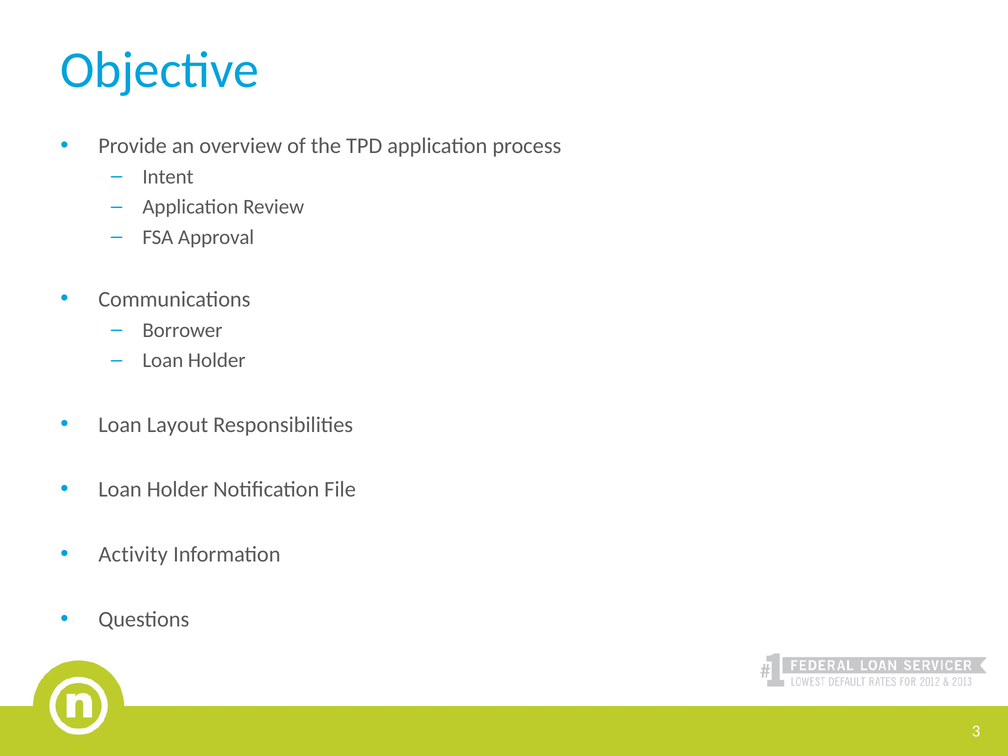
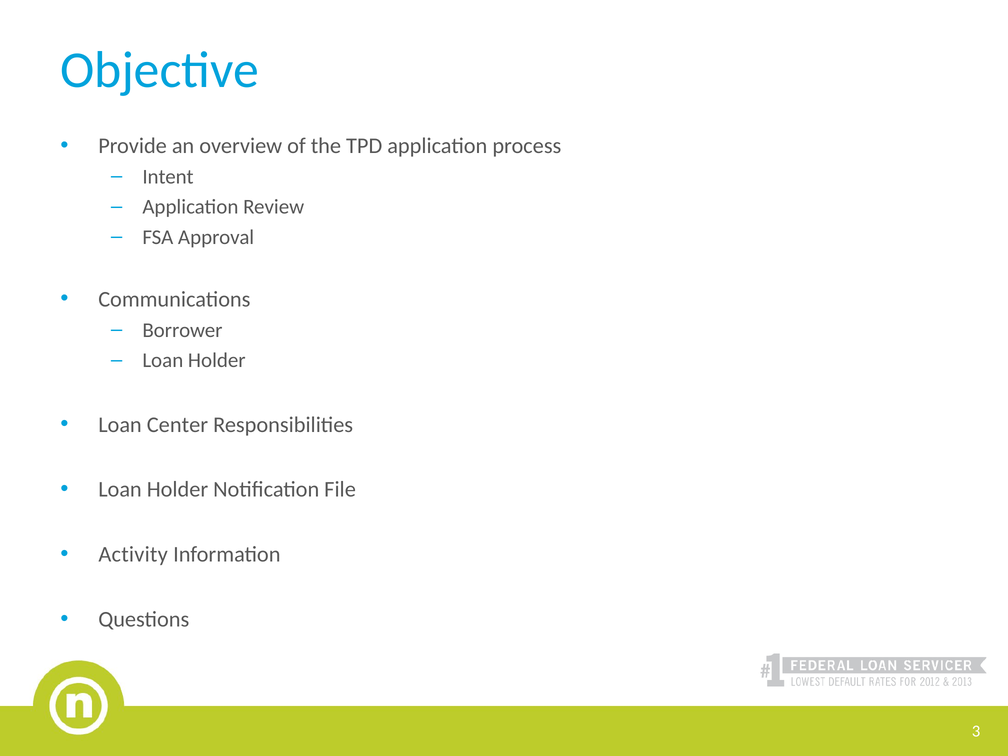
Layout: Layout -> Center (177, 425)
